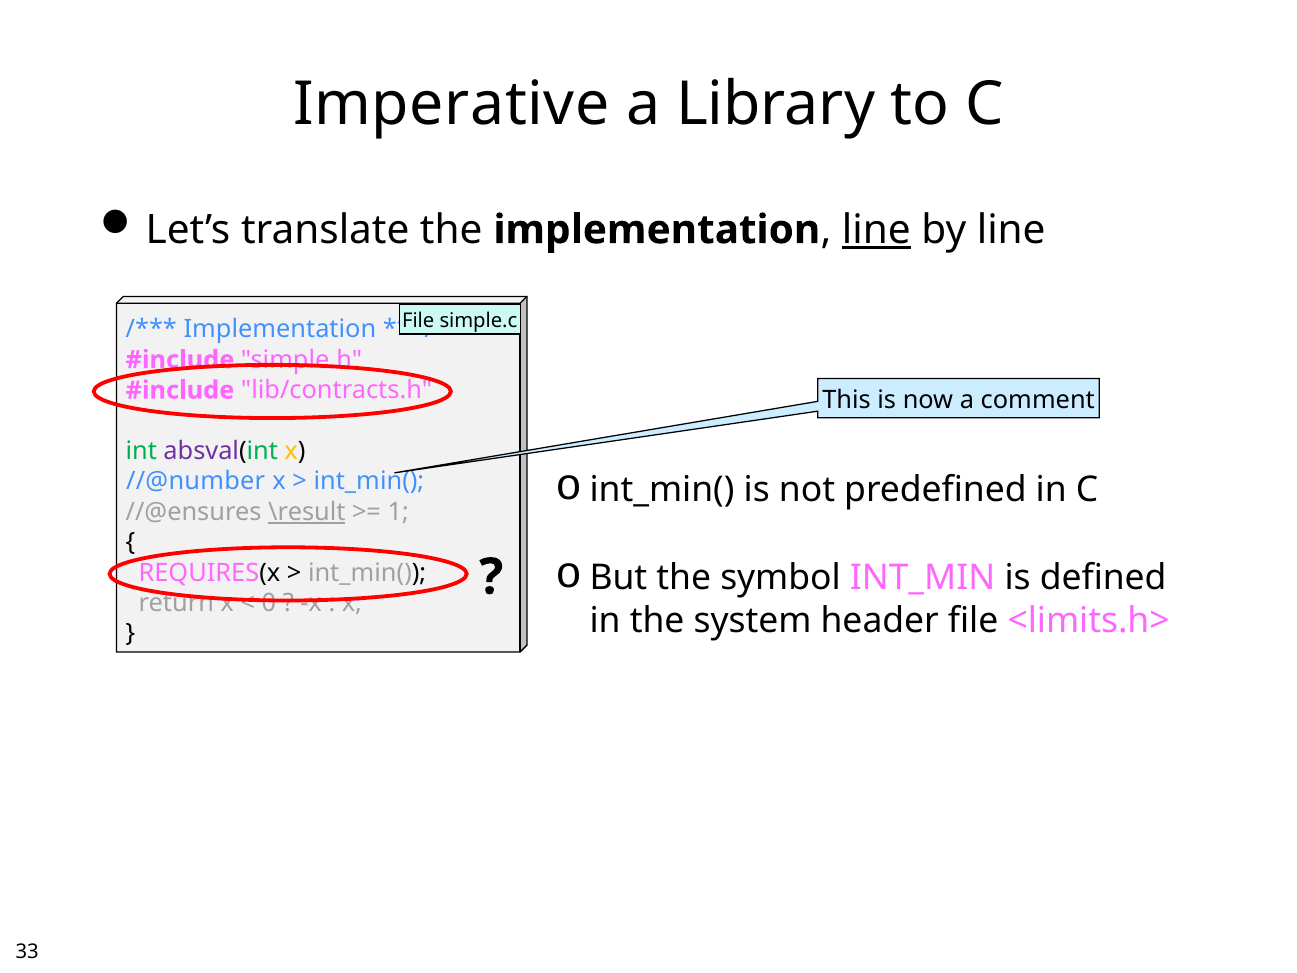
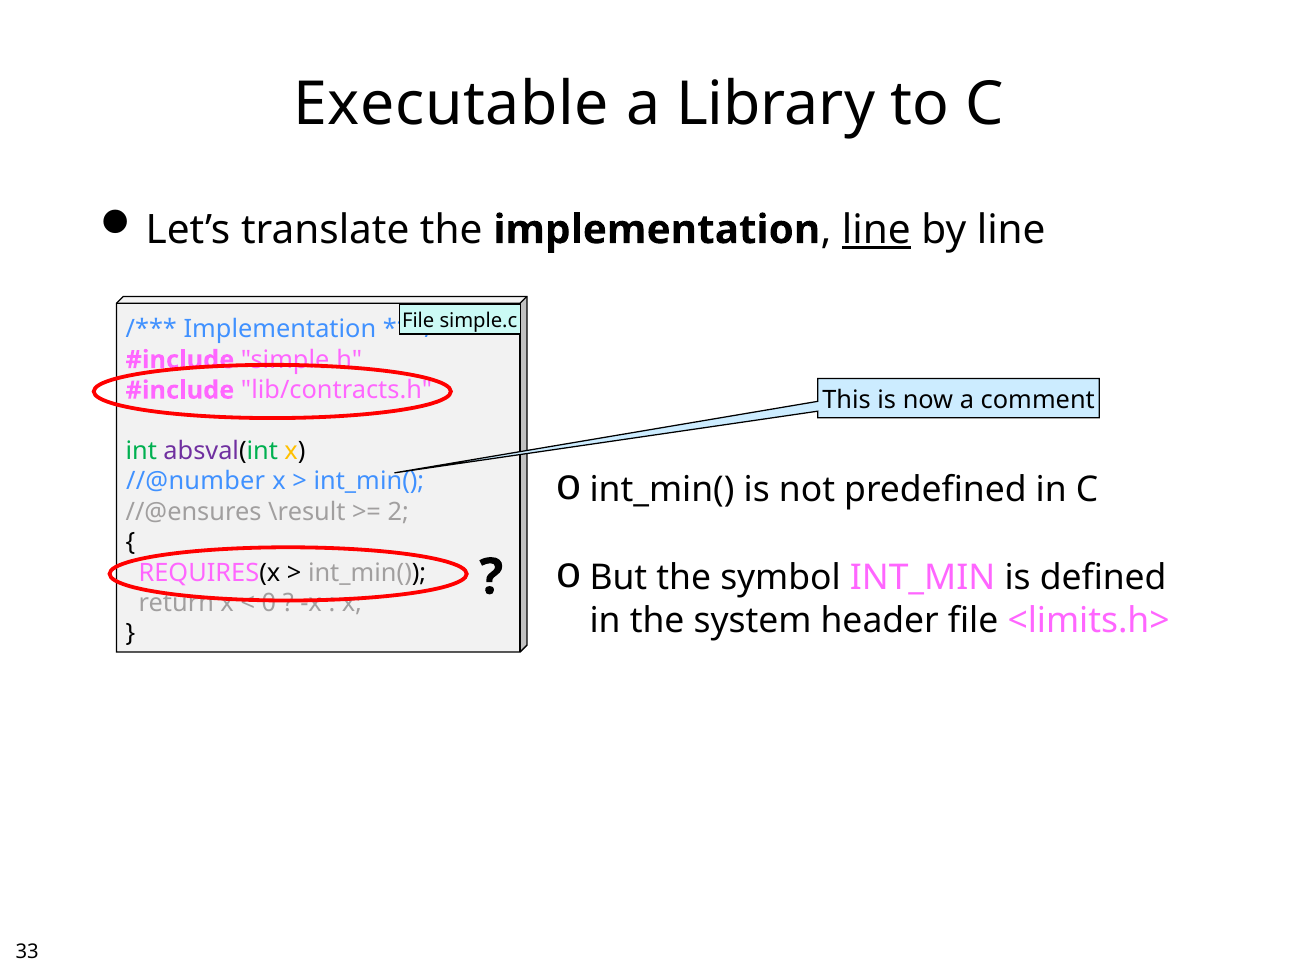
Imperative: Imperative -> Executable (451, 104)
\result underline: present -> none (307, 512)
1: 1 -> 2 (398, 512)
